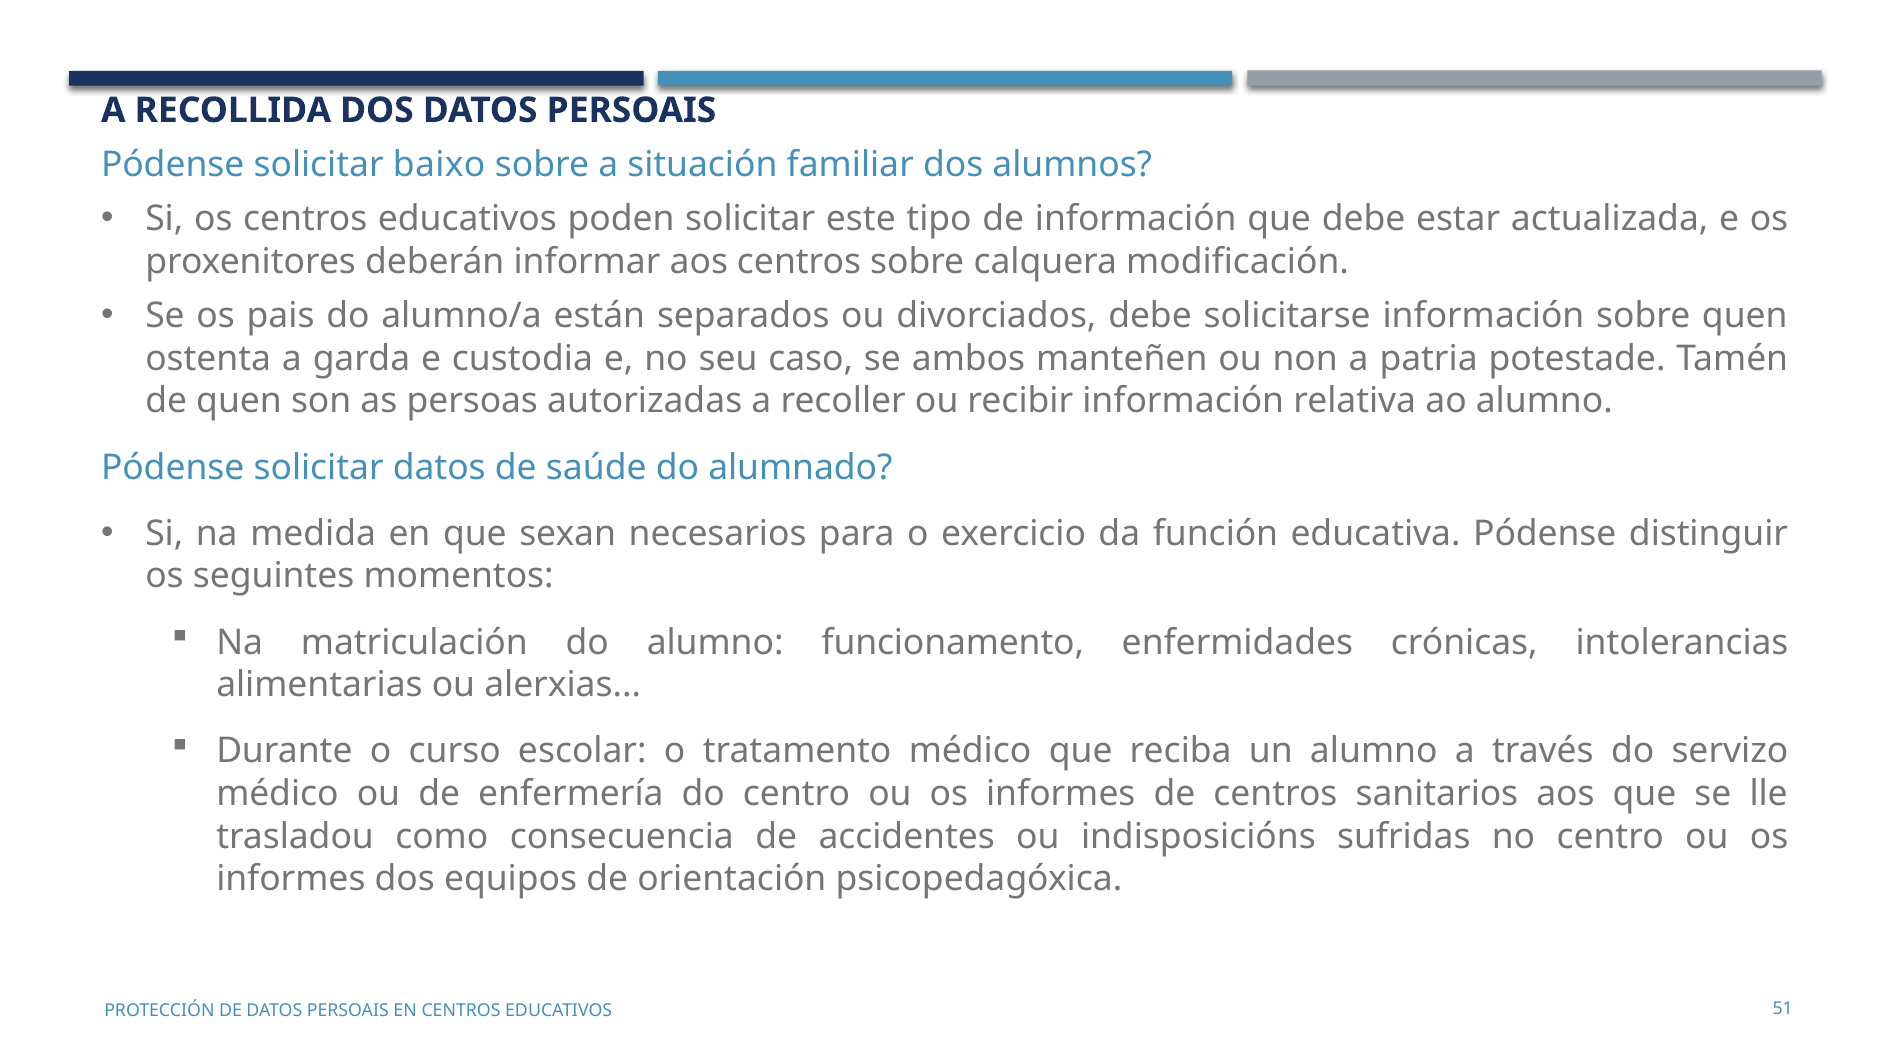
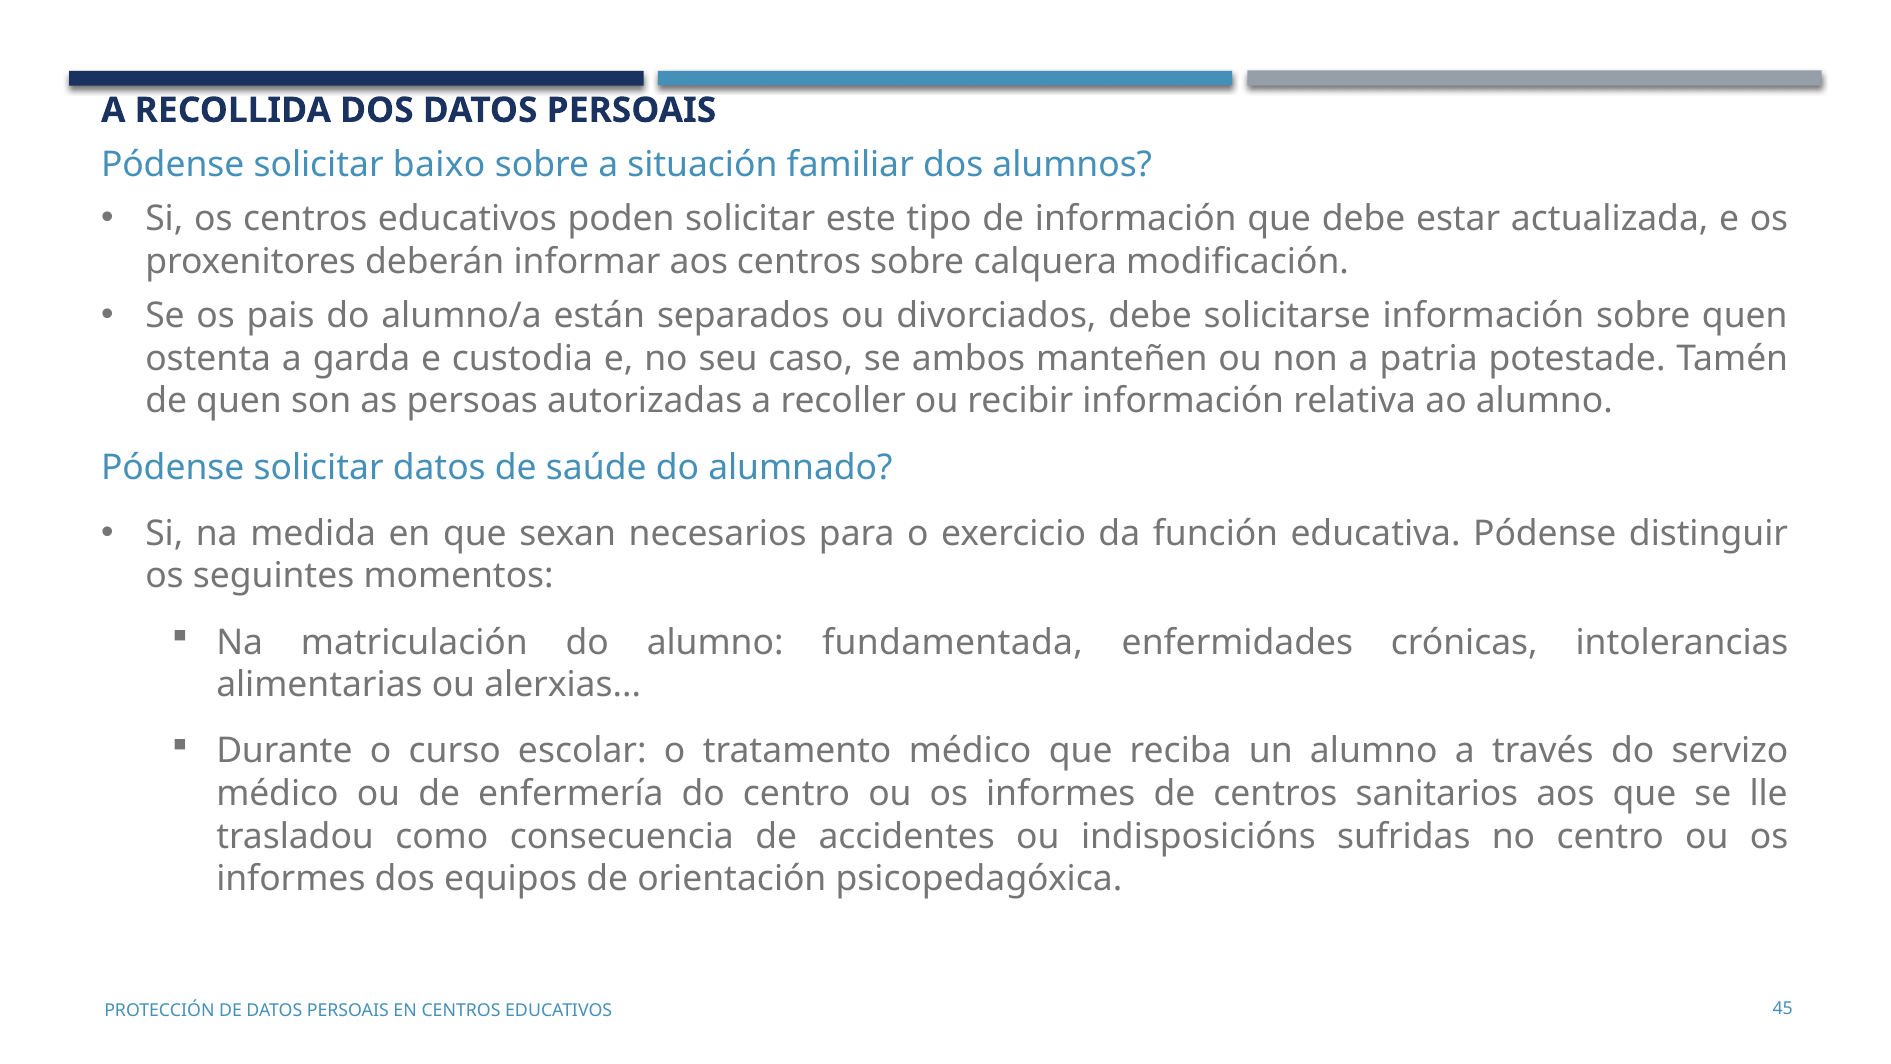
funcionamento: funcionamento -> fundamentada (952, 642)
51: 51 -> 45 (1783, 1009)
